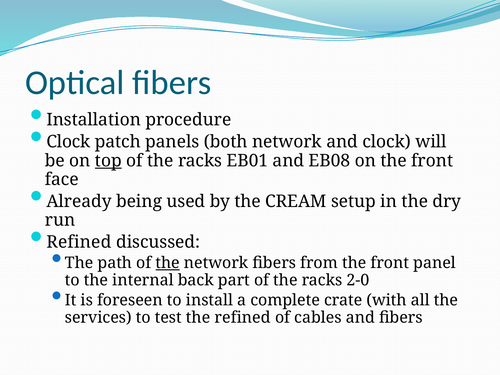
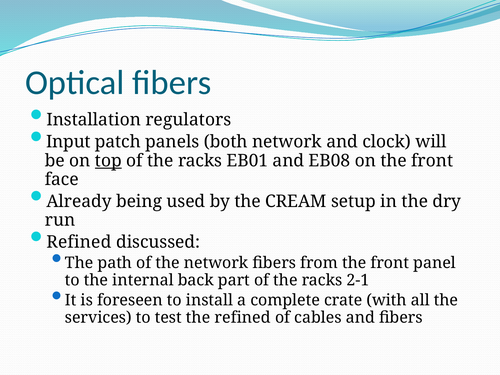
procedure: procedure -> regulators (188, 120)
Clock: Clock -> Input (68, 142)
the underline: present -> none (168, 263)
2-0: 2-0 -> 2-1 (358, 280)
